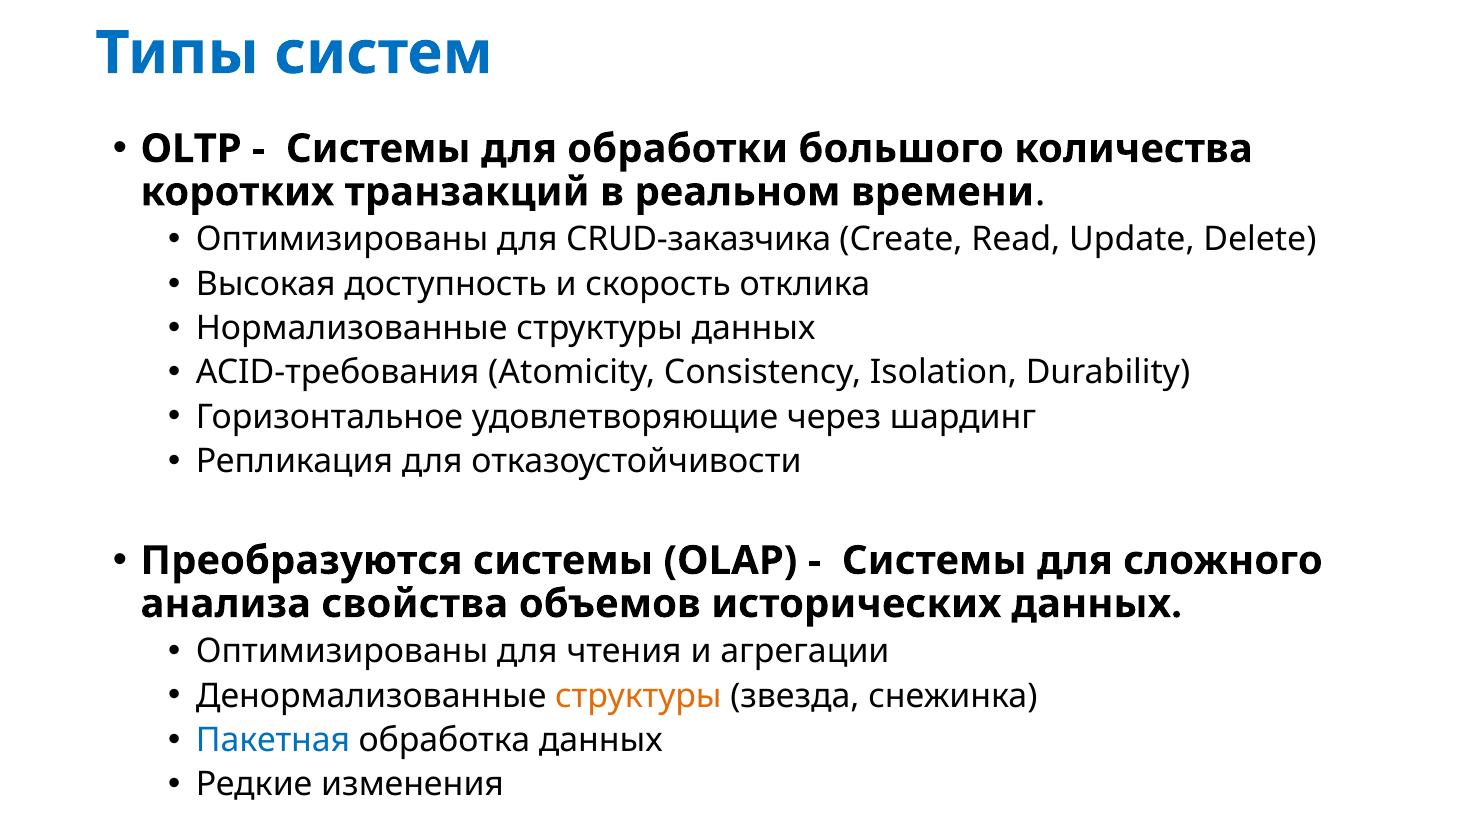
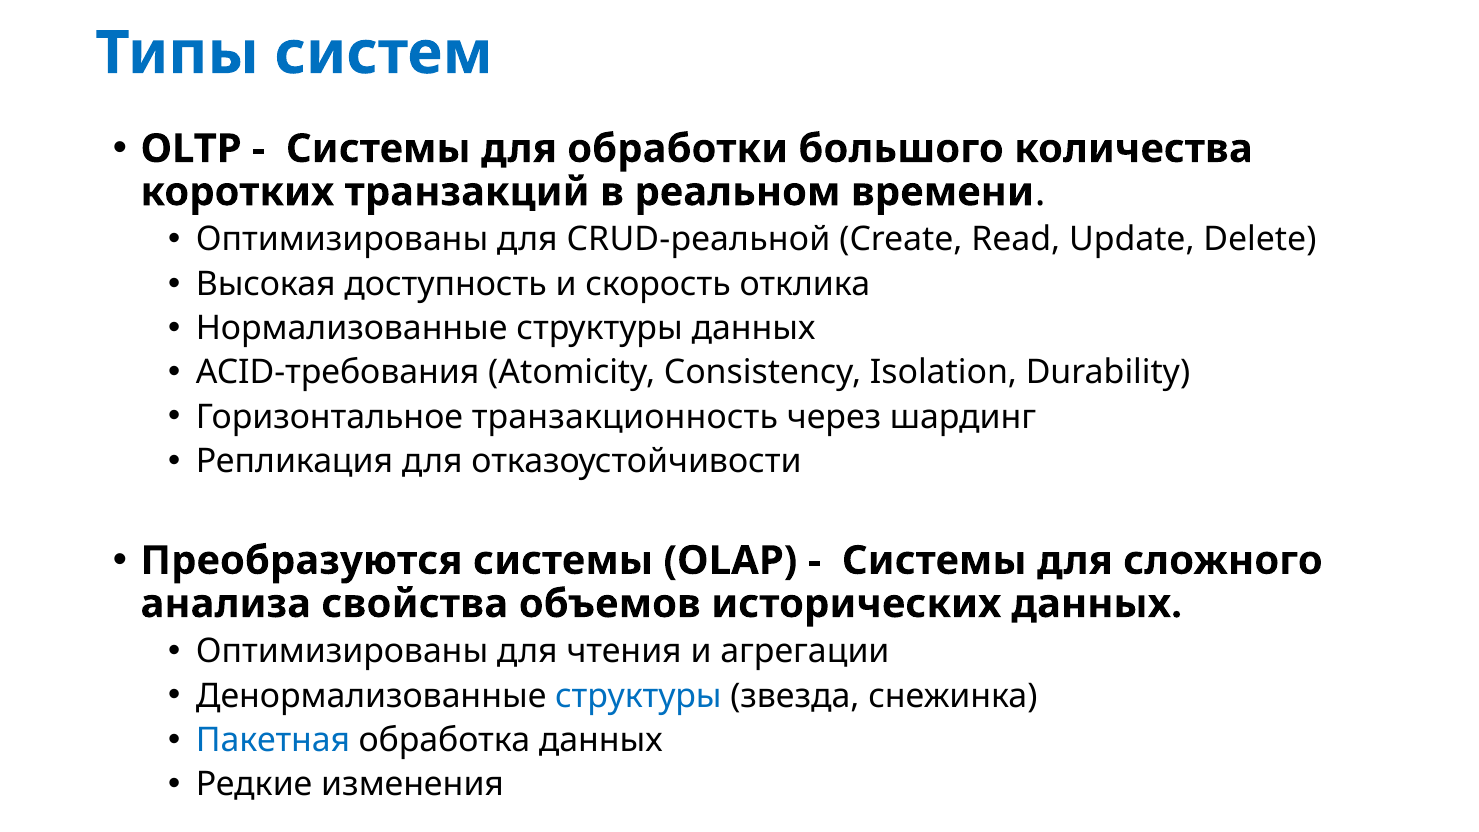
CRUD-заказчика: CRUD-заказчика -> CRUD-реальной (698, 240)
удовлетворяющие: удовлетворяющие -> транзакционность (625, 417)
структуры colour: orange -> blue (638, 696)
